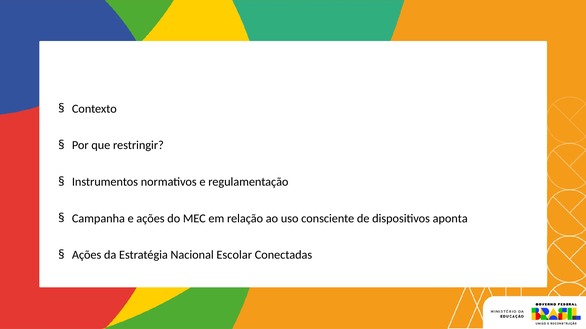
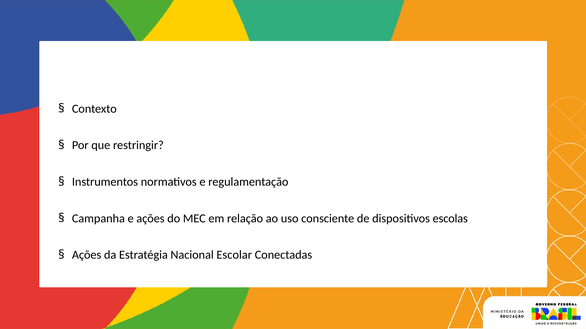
aponta: aponta -> escolas (450, 219)
